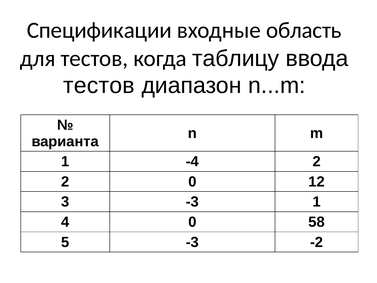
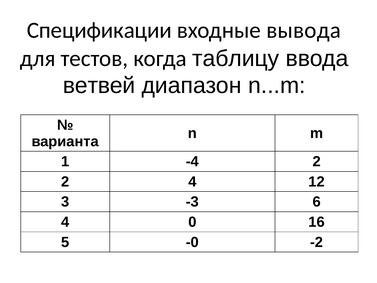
область: область -> вывода (304, 30)
тестов: тестов -> ветвей (99, 86)
2 0: 0 -> 4 (192, 182)
-3 1: 1 -> 6 (317, 202)
58: 58 -> 16 (317, 222)
5 -3: -3 -> -0 (192, 242)
